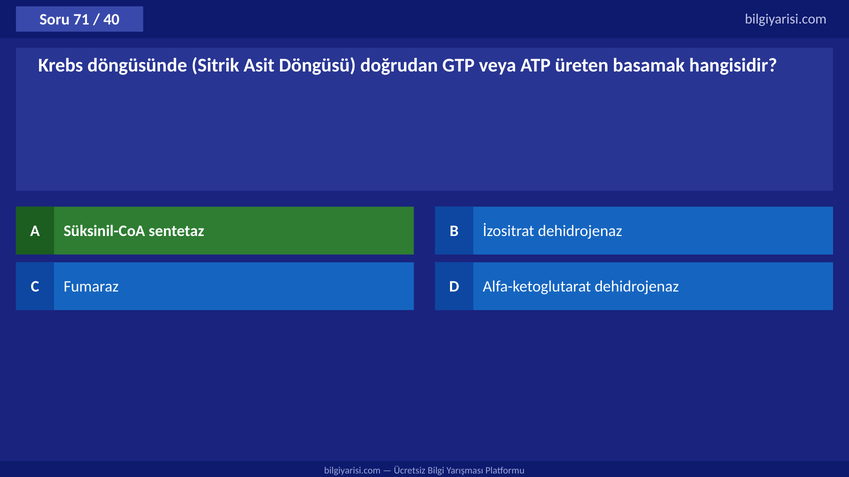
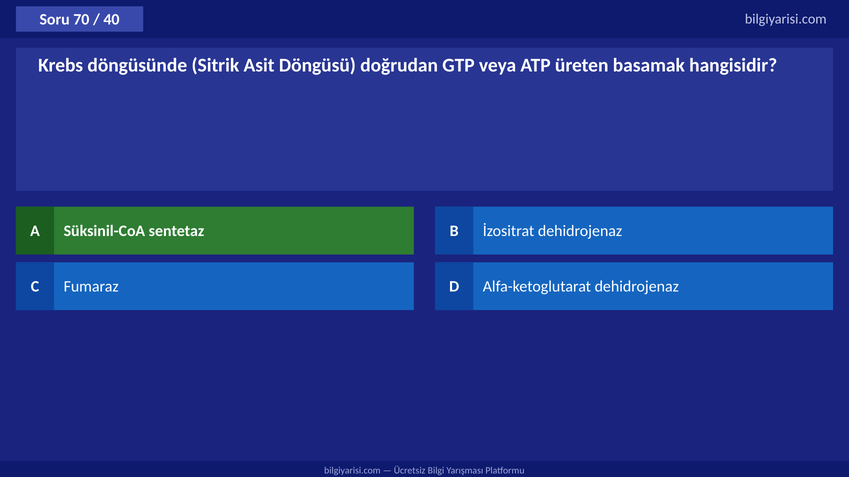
71: 71 -> 70 (81, 19)
